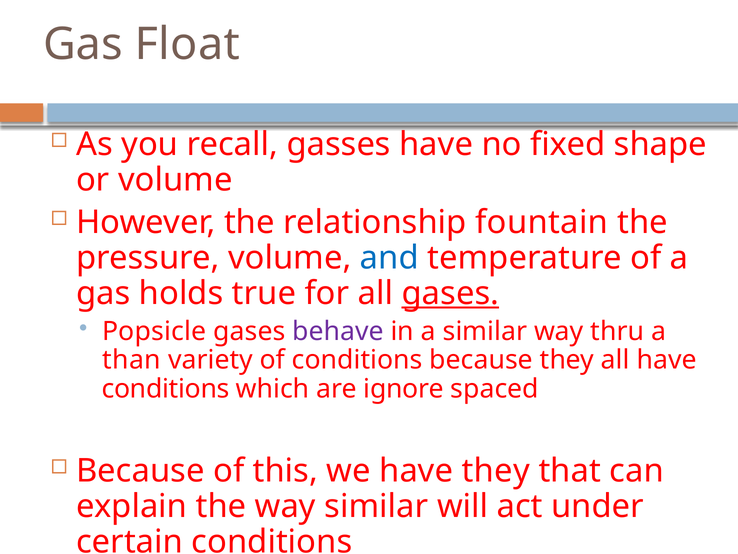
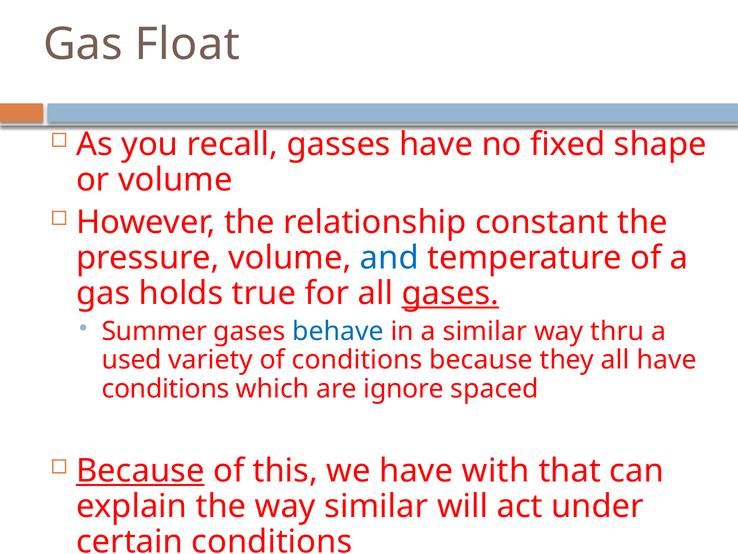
fountain: fountain -> constant (542, 222)
Popsicle: Popsicle -> Summer (154, 331)
behave colour: purple -> blue (338, 331)
than: than -> used (132, 360)
Because underline: none -> present (140, 470)
have they: they -> with (496, 470)
